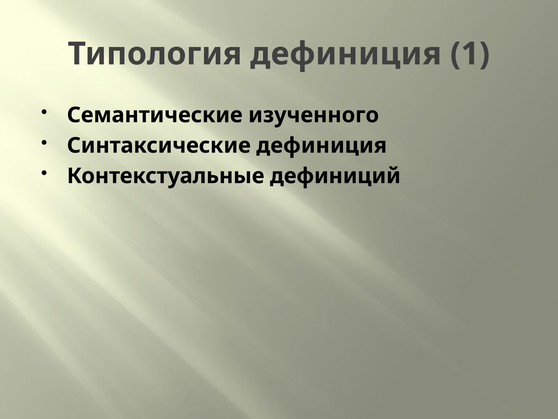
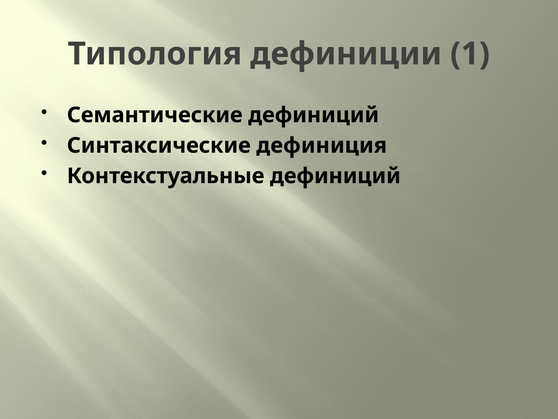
Типология дефиниция: дефиниция -> дефиниции (346, 54)
Семантические изученного: изученного -> дефиниций (314, 115)
